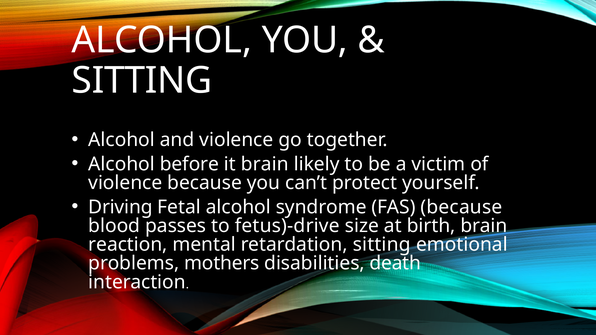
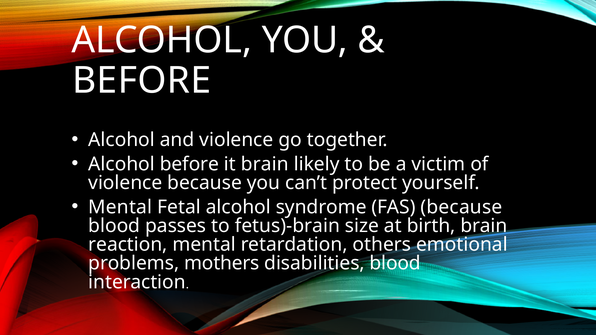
SITTING: SITTING -> BEFORE (142, 80)
Driving: Driving -> Mental (120, 207)
fetus)-drive: fetus)-drive -> fetus)-brain (287, 226)
retardation sitting: sitting -> others (382, 245)
disabilities death: death -> blood (395, 263)
